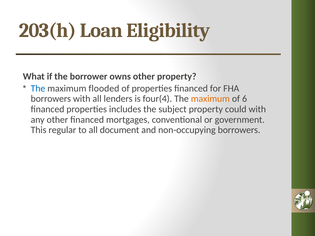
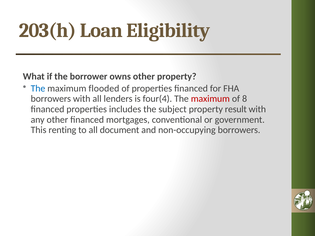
maximum colour: orange -> red (210, 99)
6: 6 -> 8 (245, 99)
could: could -> result (236, 109)
regular: regular -> renting (62, 130)
